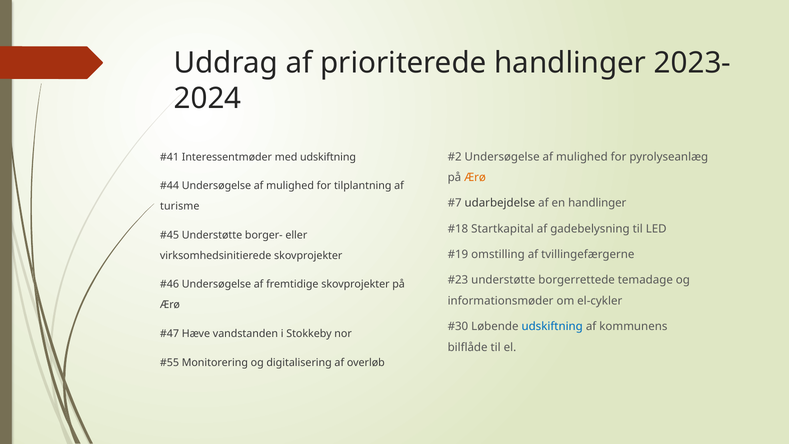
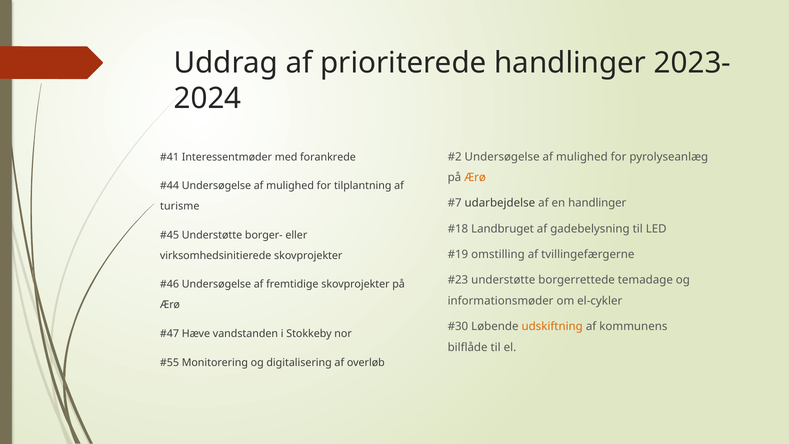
med udskiftning: udskiftning -> forankrede (328, 157)
Startkapital: Startkapital -> Landbruget (503, 229)
udskiftning colour: blue -> orange (552, 326)
